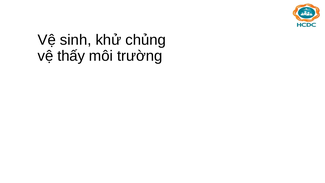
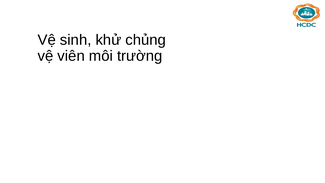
thấy: thấy -> viên (71, 56)
